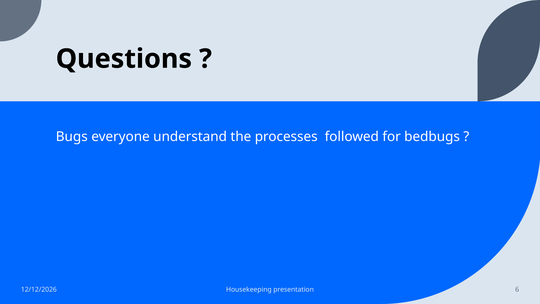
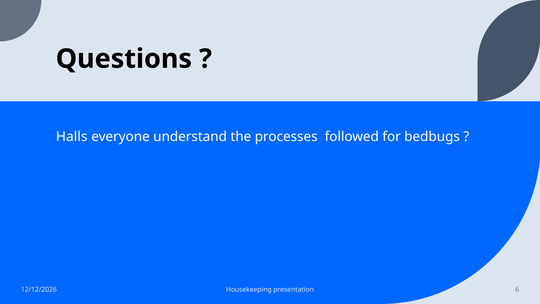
Bugs: Bugs -> Halls (72, 137)
